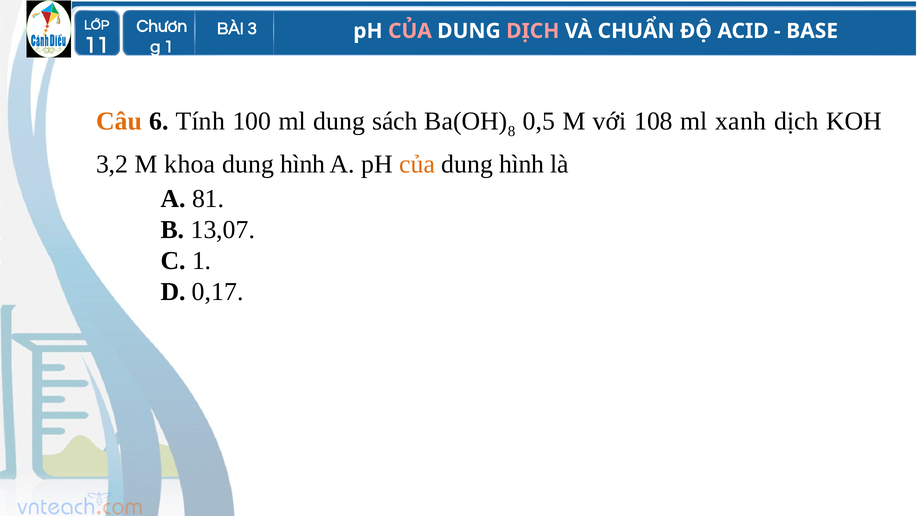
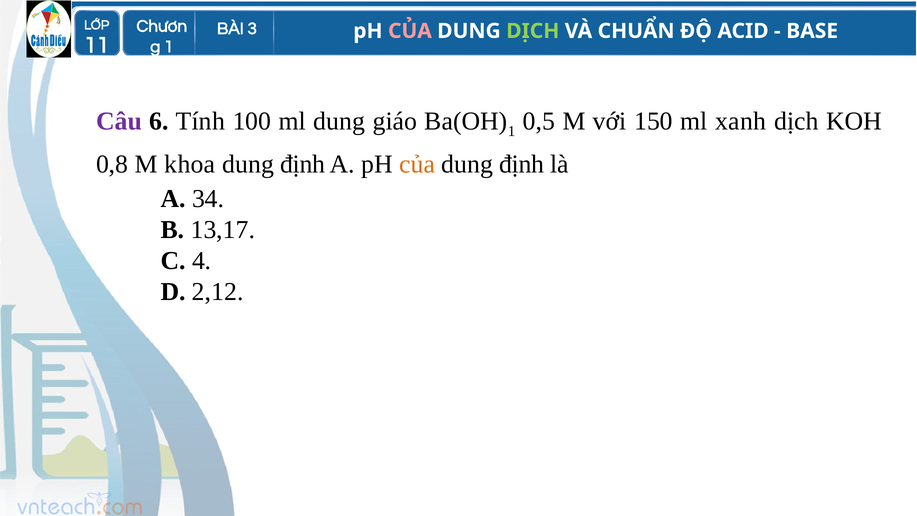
DỊCH colour: pink -> light green (533, 31)
Câu colour: orange -> purple (119, 121)
sách: sách -> giáo (395, 121)
8: 8 -> 1 (512, 131)
108: 108 -> 150 (653, 121)
3,2: 3,2 -> 0,8 (112, 164)
hình: hình -> định (303, 164)
hình: hình -> định (522, 164)
81: 81 -> 34 (208, 199)
13,07: 13,07 -> 13,17 (223, 230)
C 1: 1 -> 4 (202, 261)
0,17: 0,17 -> 2,12 (218, 292)
